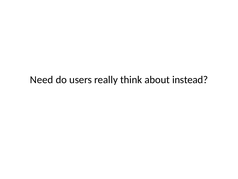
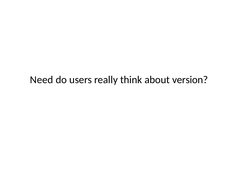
instead: instead -> version (190, 80)
